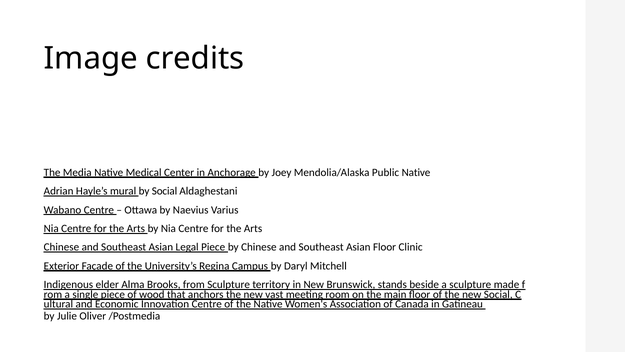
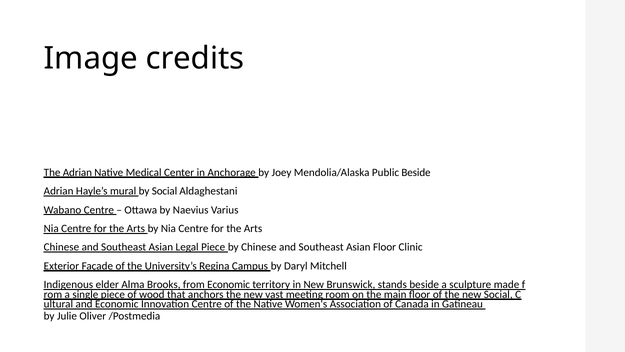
The Media: Media -> Adrian (77, 172)
Public Native: Native -> Beside (416, 172)
from Sculpture: Sculpture -> Economic (229, 284)
